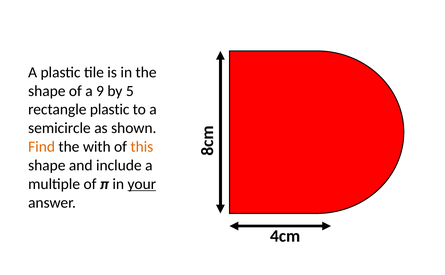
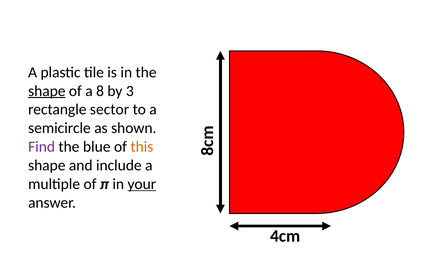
shape underline: none -> present (47, 91)
a 9: 9 -> 8 (100, 91)
5: 5 -> 3 (130, 91)
rectangle plastic: plastic -> sector (110, 109)
Find colour: orange -> purple (42, 147)
with: with -> blue (97, 147)
